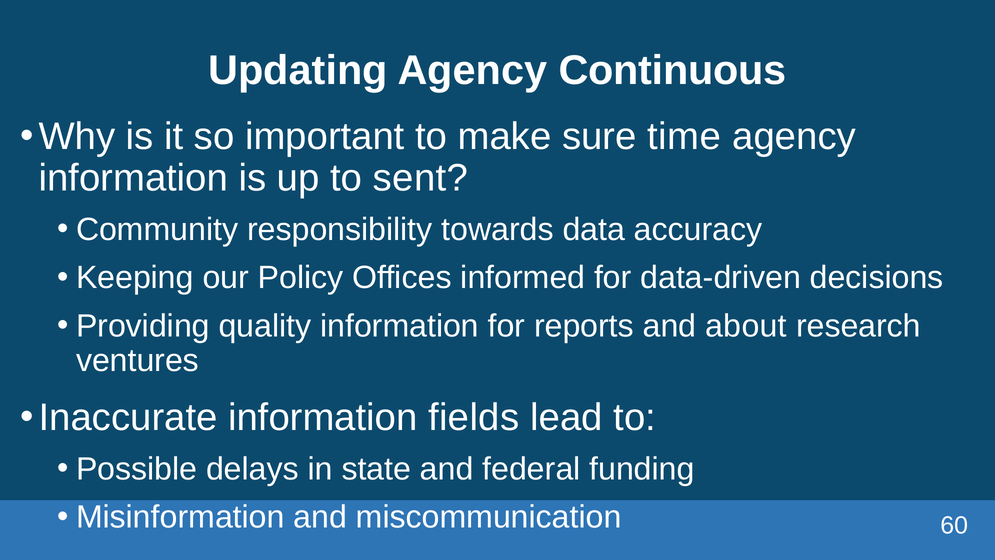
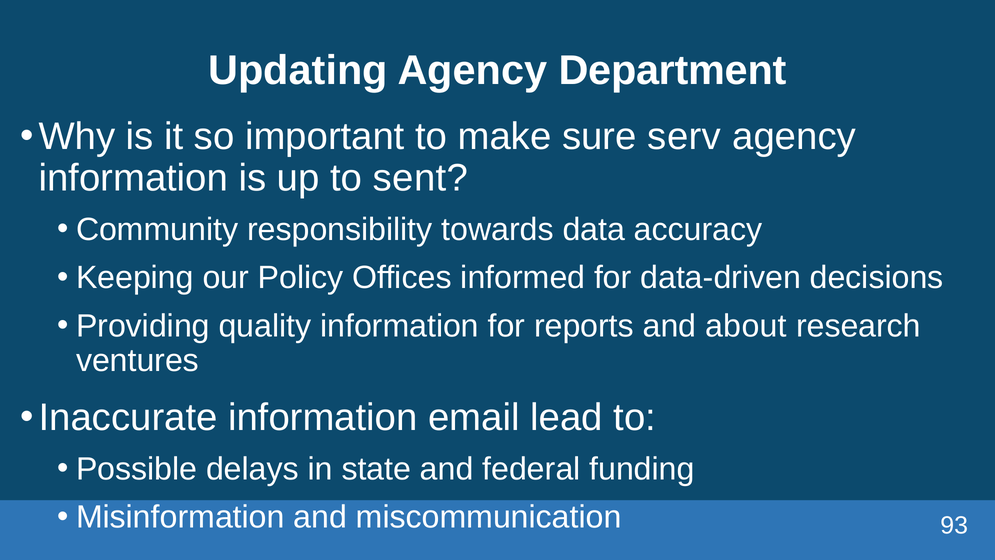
Continuous: Continuous -> Department (673, 70)
time: time -> serv (684, 137)
fields: fields -> email (474, 417)
60: 60 -> 93 (954, 525)
